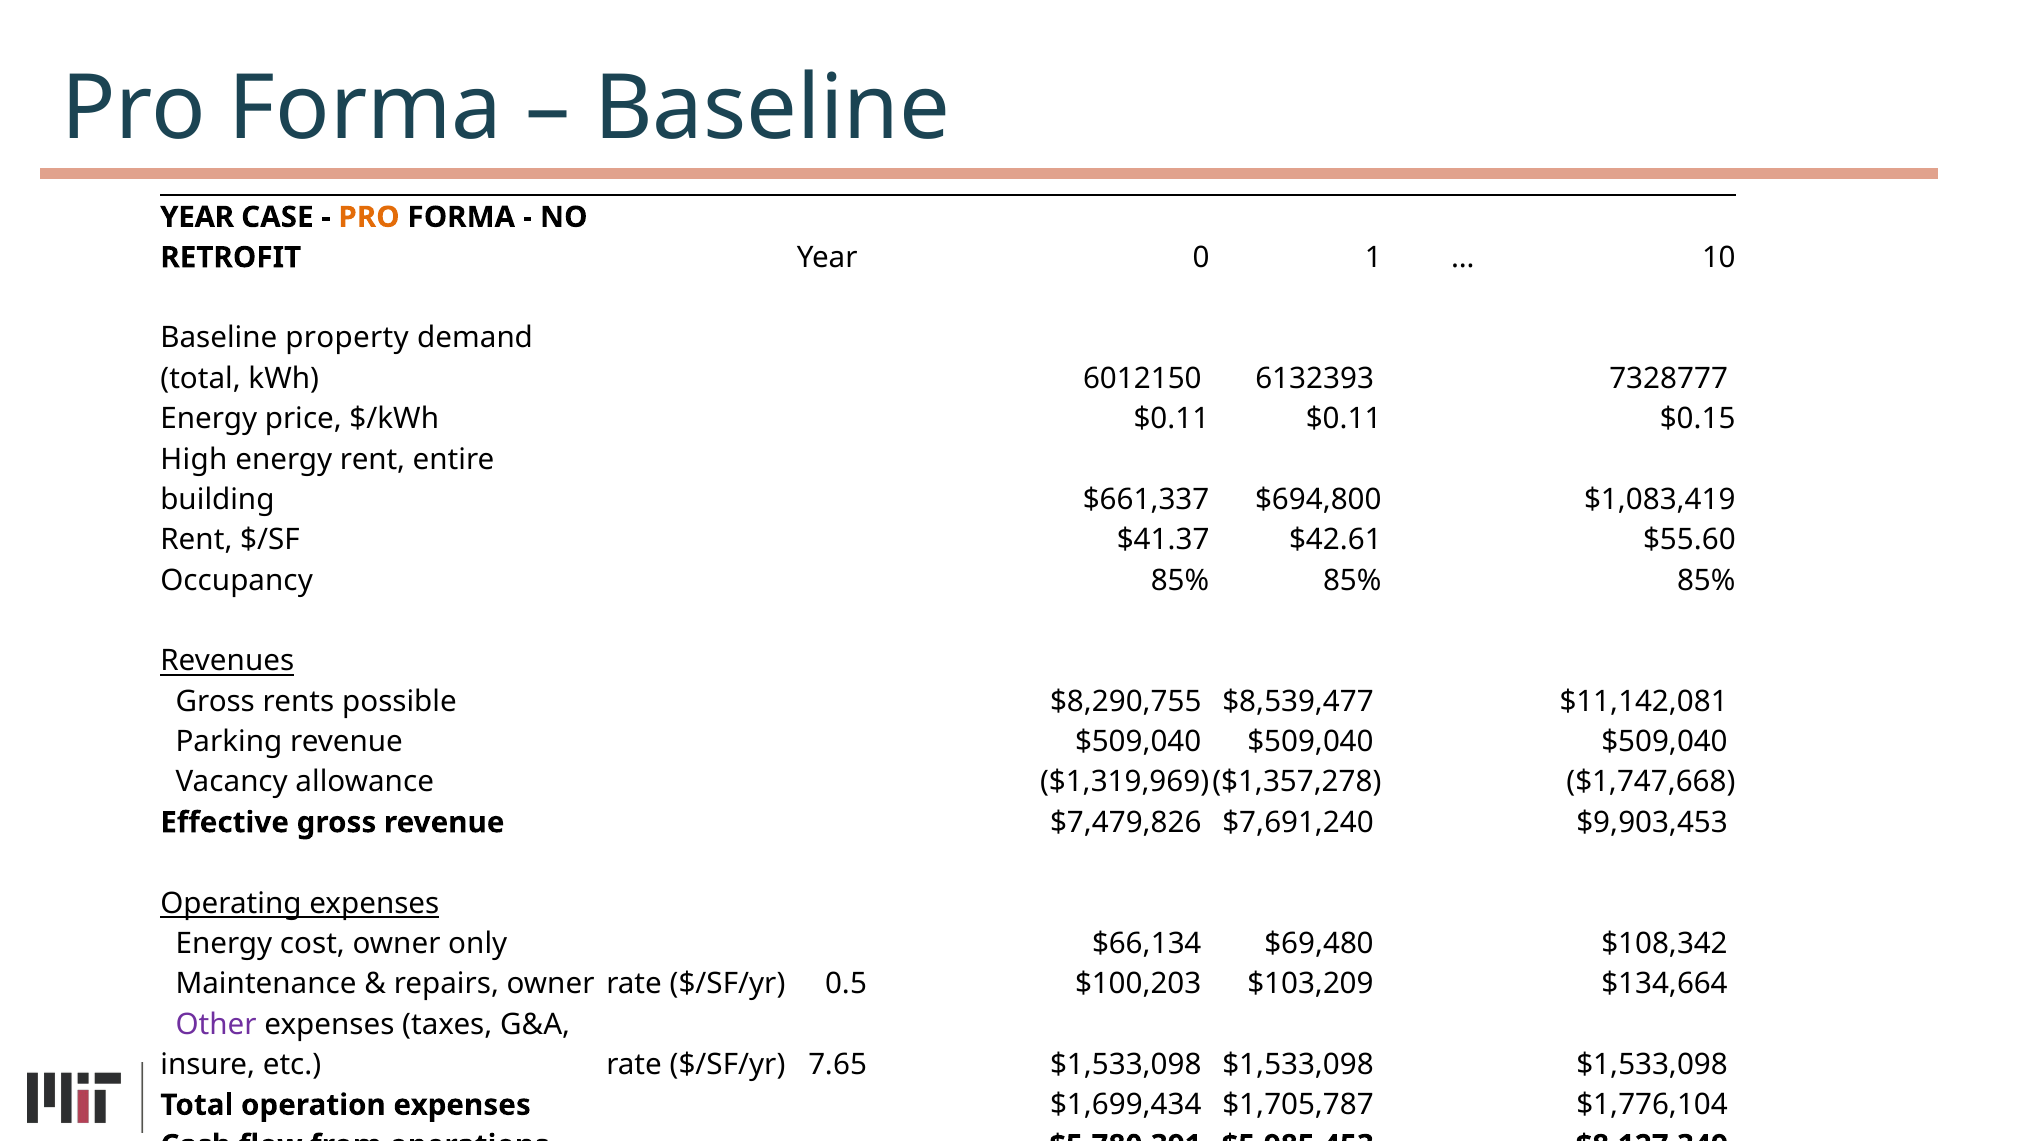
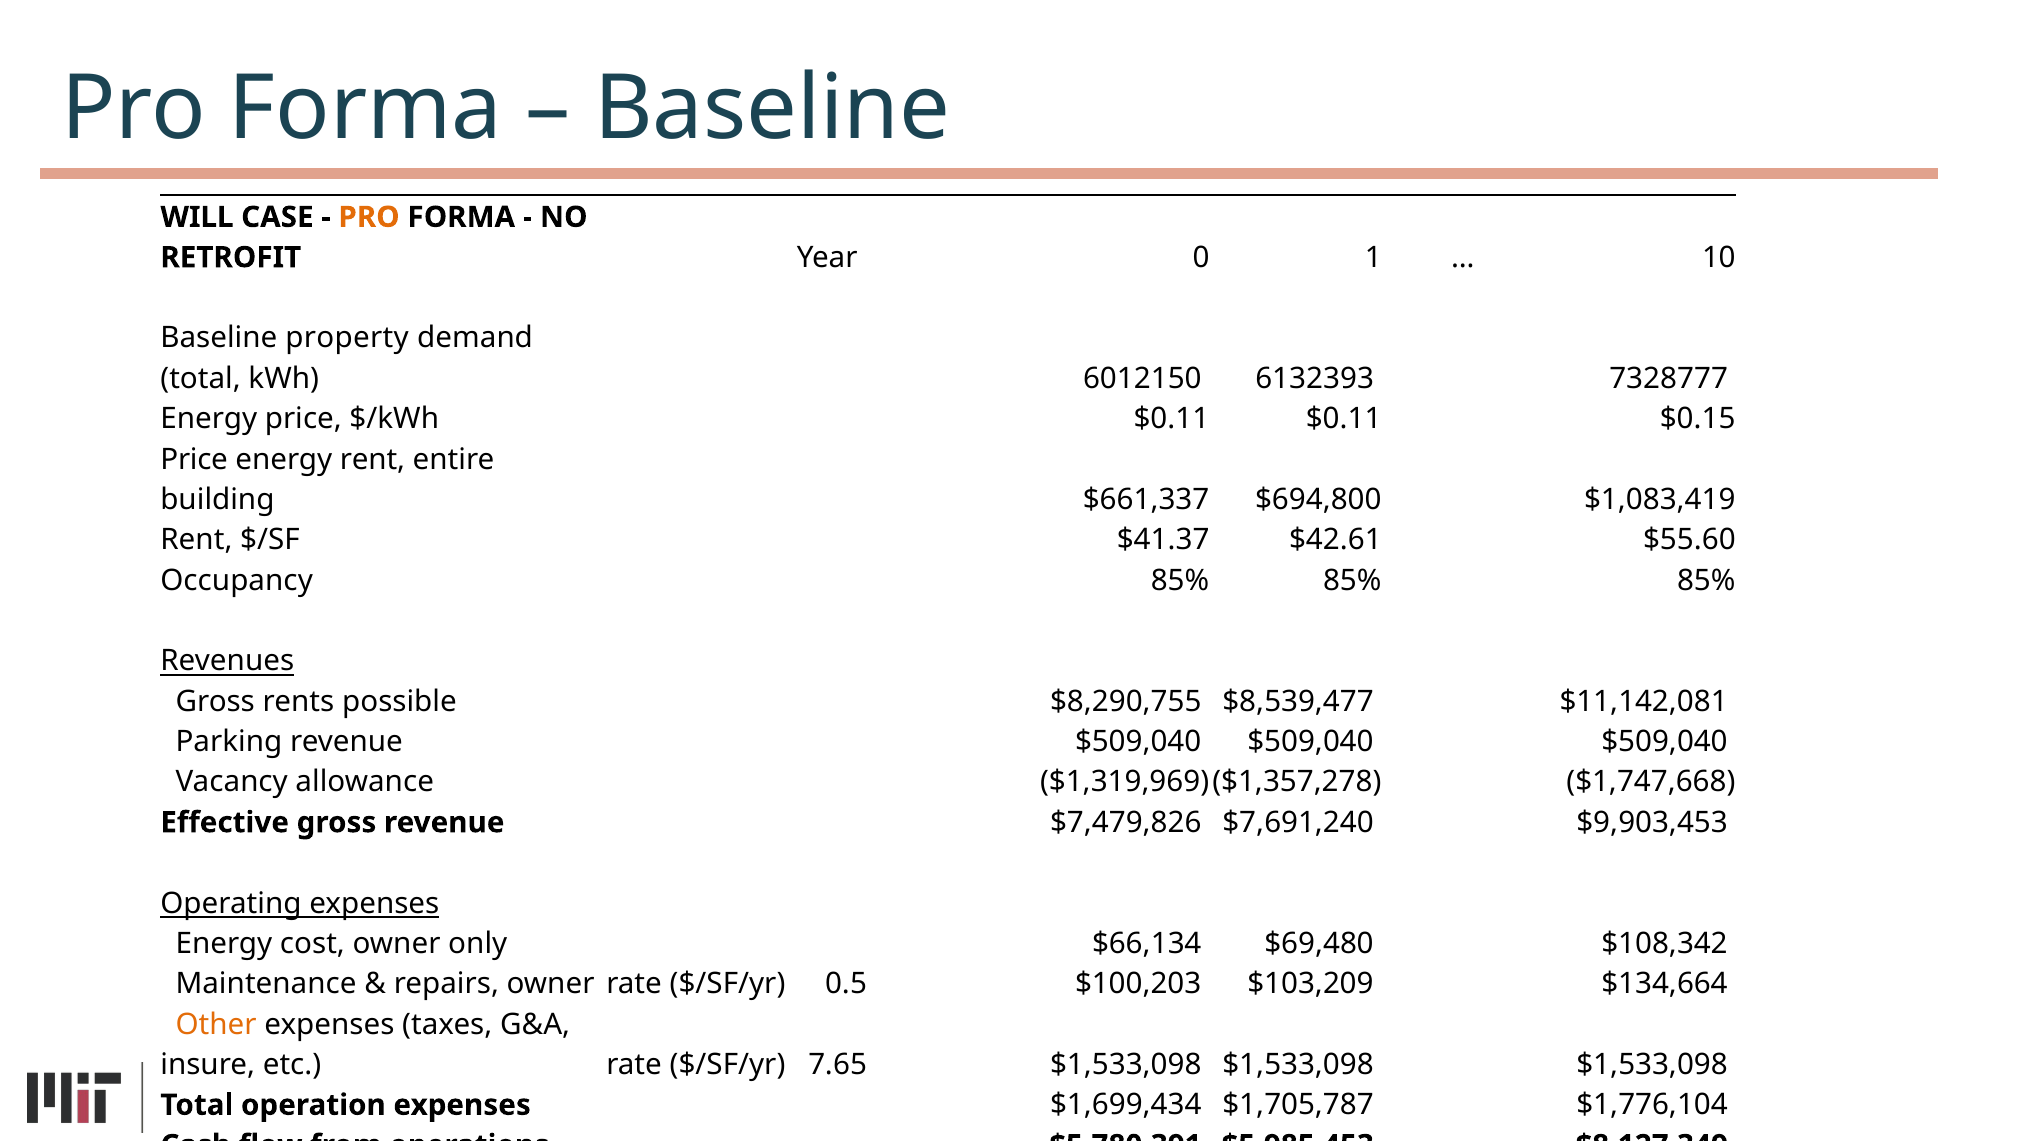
YEAR: YEAR -> WILL (197, 217)
High: High -> Price (194, 459)
Other colour: purple -> orange (216, 1024)
